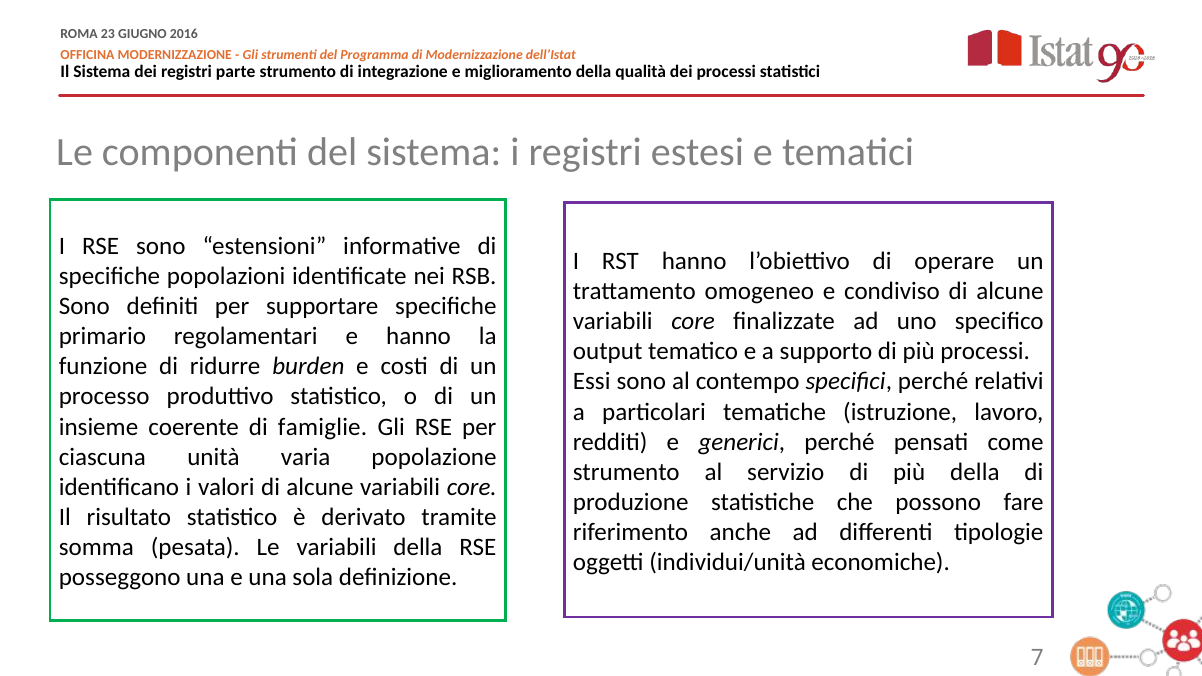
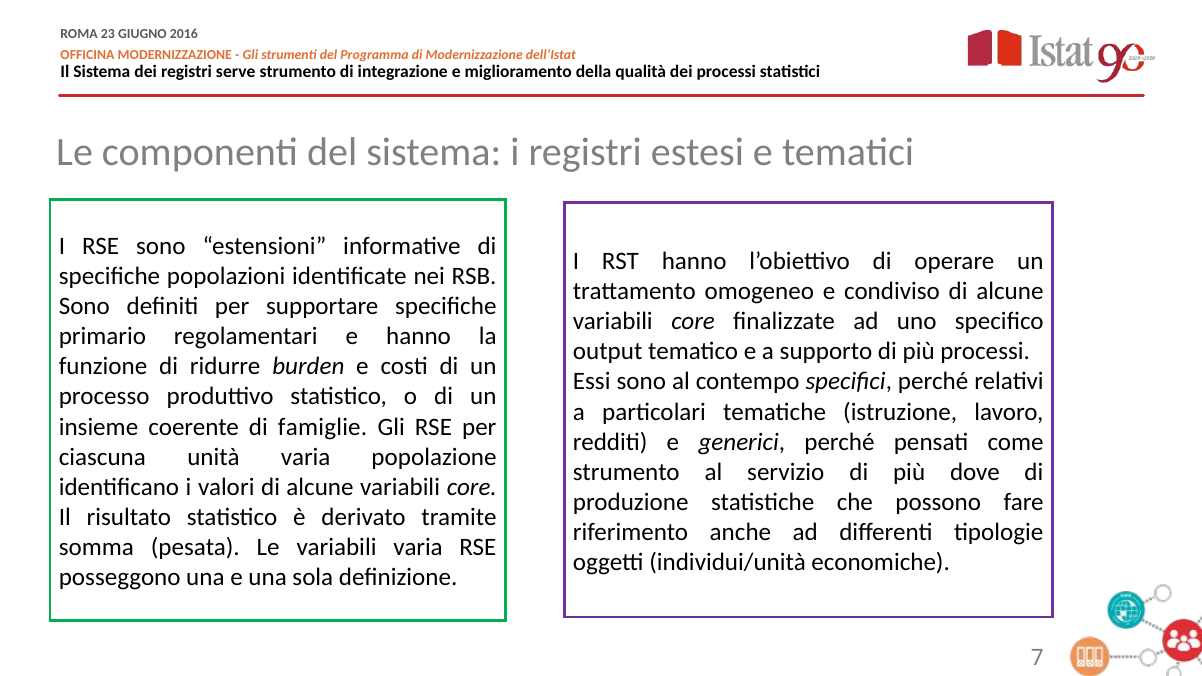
parte: parte -> serve (236, 72)
più della: della -> dove (975, 472)
variabili della: della -> varia (418, 547)
